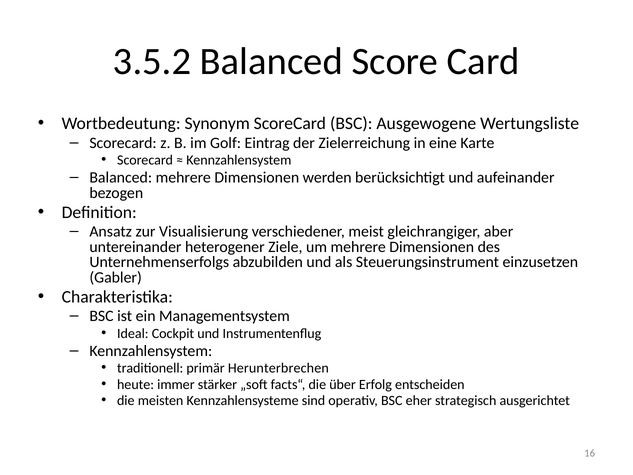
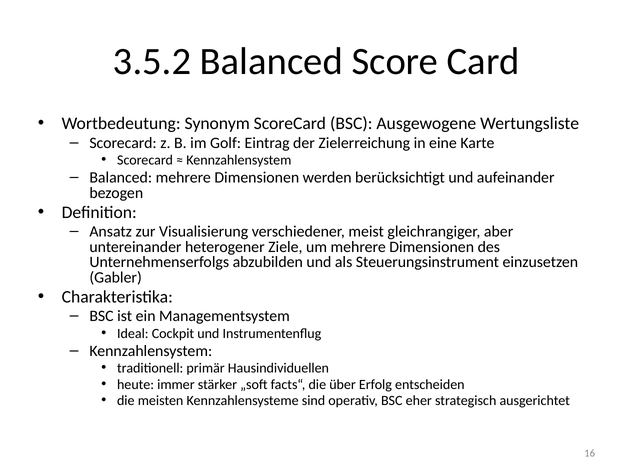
Herunterbrechen: Herunterbrechen -> Hausindividuellen (278, 368)
